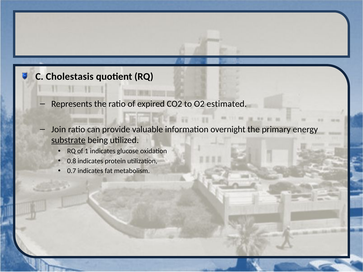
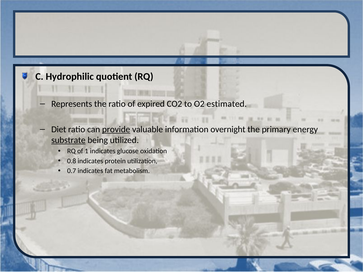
Cholestasis: Cholestasis -> Hydrophilic (70, 77)
Join: Join -> Diet (59, 129)
provide underline: none -> present (116, 129)
